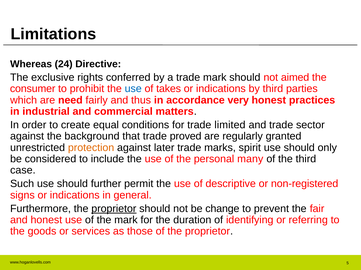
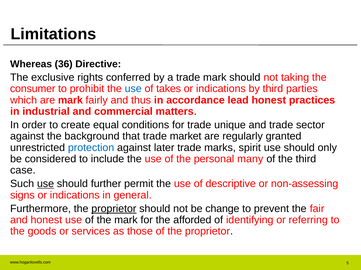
24: 24 -> 36 (64, 64)
aimed: aimed -> taking (295, 78)
are need: need -> mark (70, 100)
very: very -> lead (238, 100)
limited: limited -> unique (230, 125)
proved: proved -> market (186, 137)
protection colour: orange -> blue (91, 148)
use underline: none -> present (45, 184)
non-registered: non-registered -> non-assessing (305, 184)
duration: duration -> afforded (192, 221)
